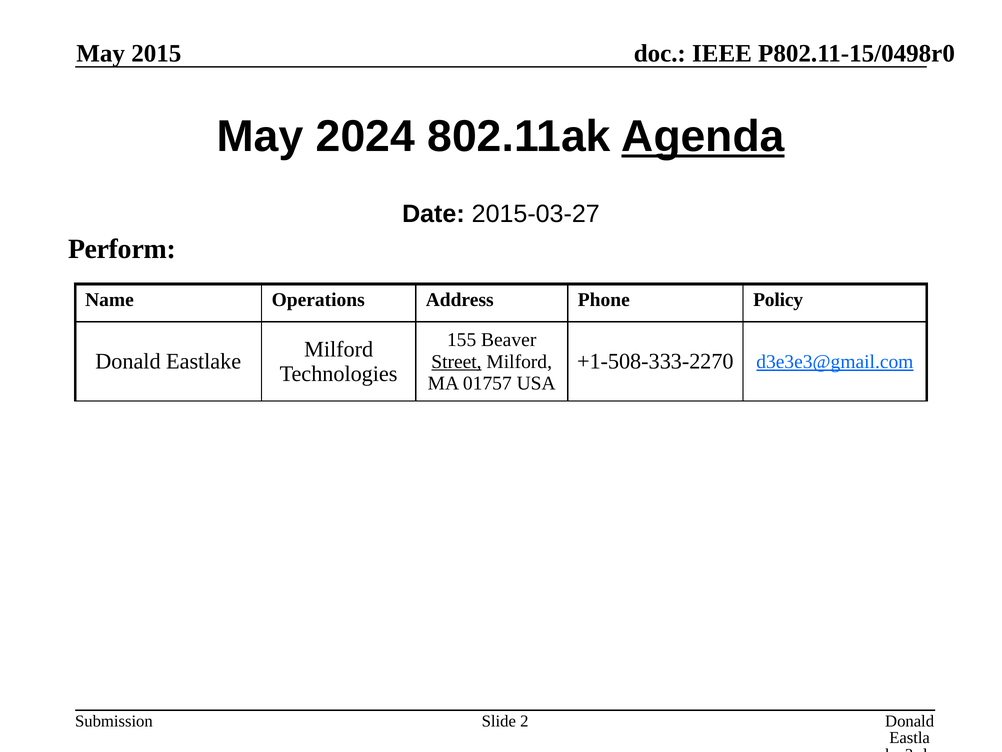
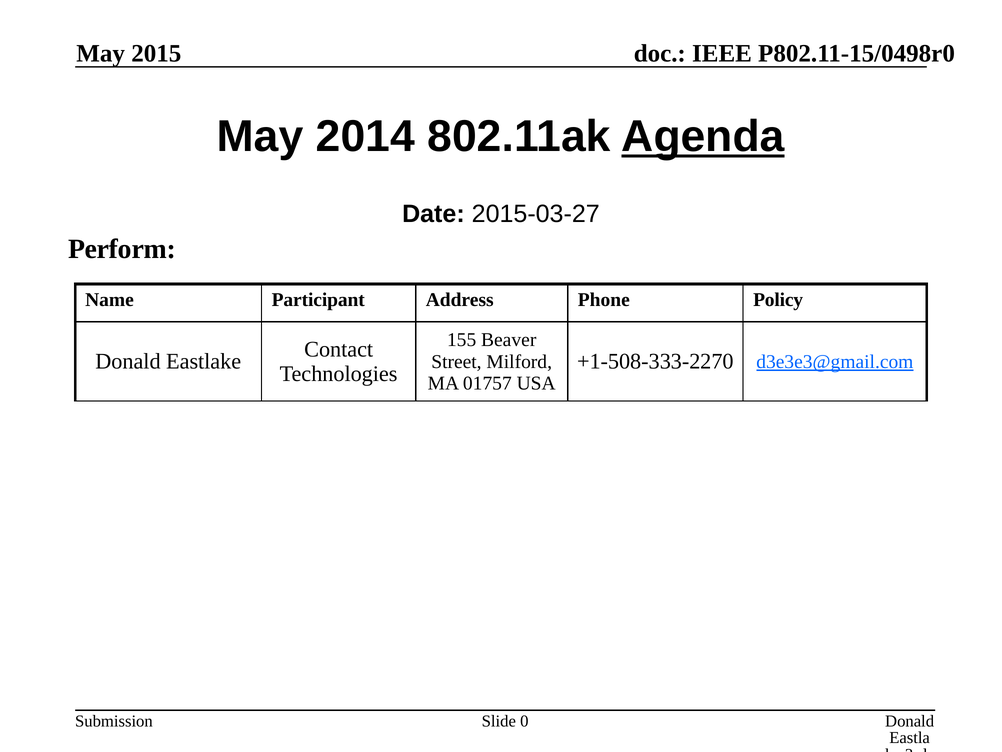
2024: 2024 -> 2014 (365, 137)
Operations: Operations -> Participant (318, 300)
Milford: Milford -> Contact (339, 349)
Street underline: present -> none (456, 361)
2: 2 -> 0 (524, 721)
